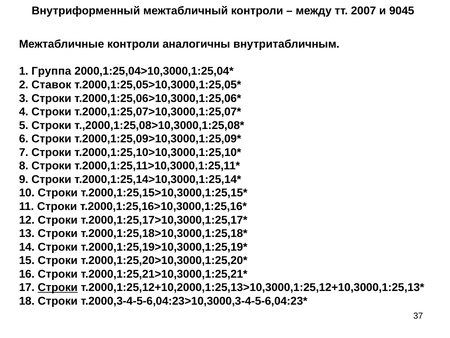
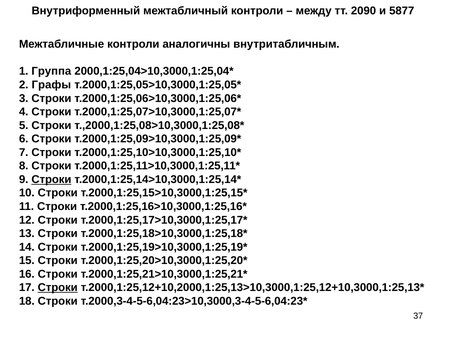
2007: 2007 -> 2090 (364, 11)
9045: 9045 -> 5877 (402, 11)
Ставок: Ставок -> Графы (51, 85)
Строки underline: none -> present (51, 179)
